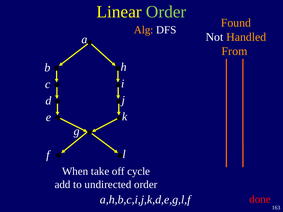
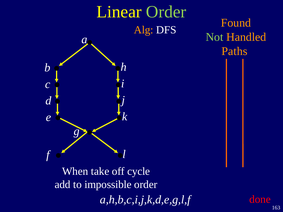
Not colour: white -> light green (215, 37)
From: From -> Paths (234, 51)
undirected: undirected -> impossible (108, 185)
